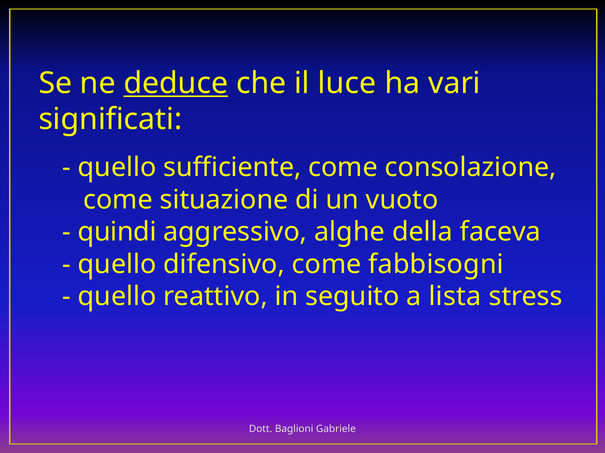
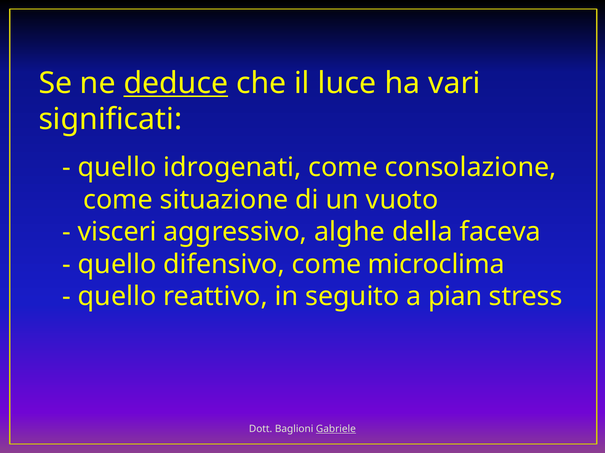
sufficiente: sufficiente -> idrogenati (232, 168)
quindi: quindi -> visceri (117, 232)
fabbisogni: fabbisogni -> microclima (436, 265)
lista: lista -> pian (455, 297)
Gabriele underline: none -> present (336, 430)
